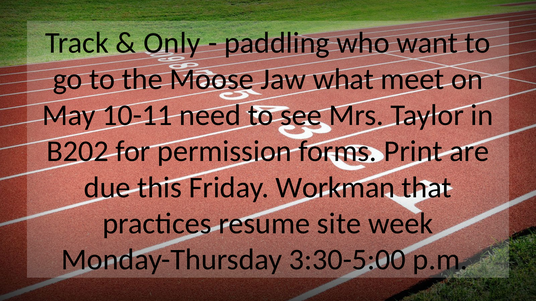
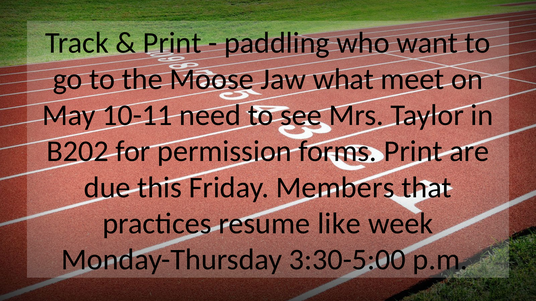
Only: Only -> Print (172, 43)
Workman: Workman -> Members (335, 188)
site: site -> like (339, 224)
